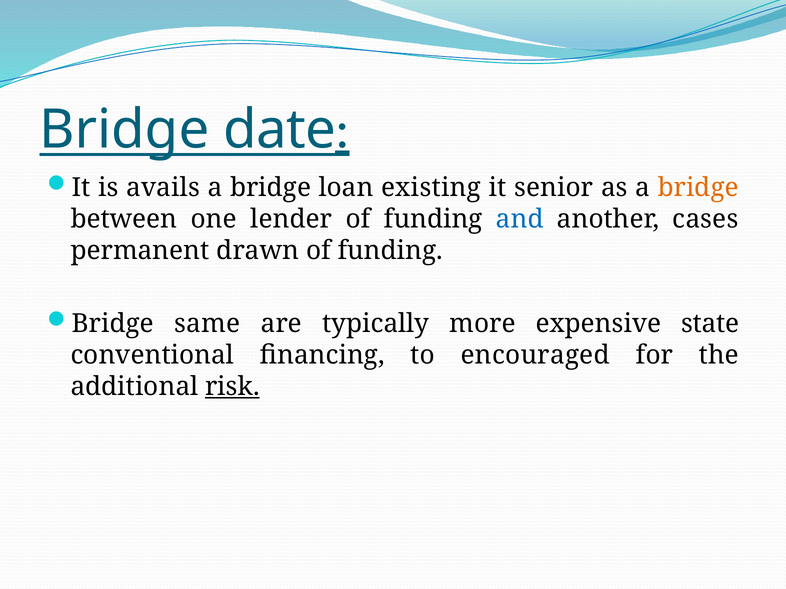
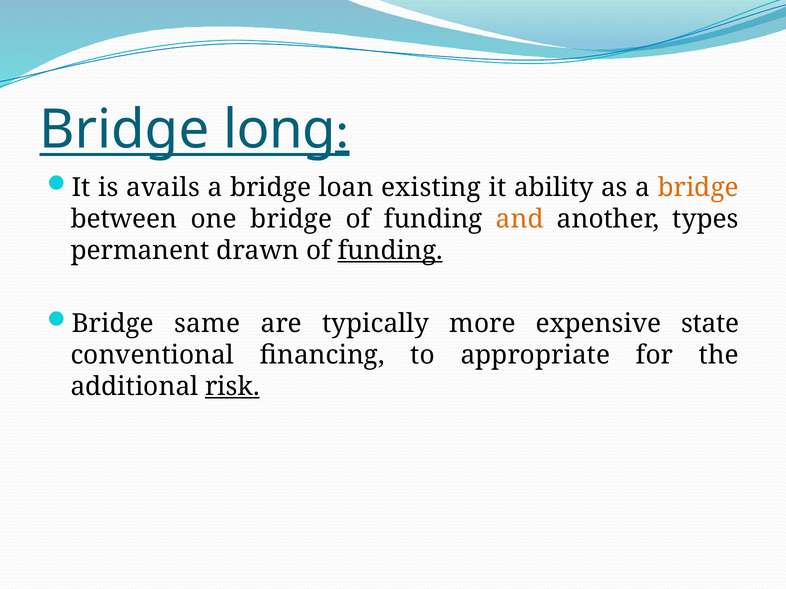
date: date -> long (280, 130)
senior: senior -> ability (554, 188)
one lender: lender -> bridge (291, 219)
and colour: blue -> orange (520, 219)
cases: cases -> types (706, 219)
funding underline: none -> present (390, 251)
encouraged: encouraged -> appropriate (535, 355)
